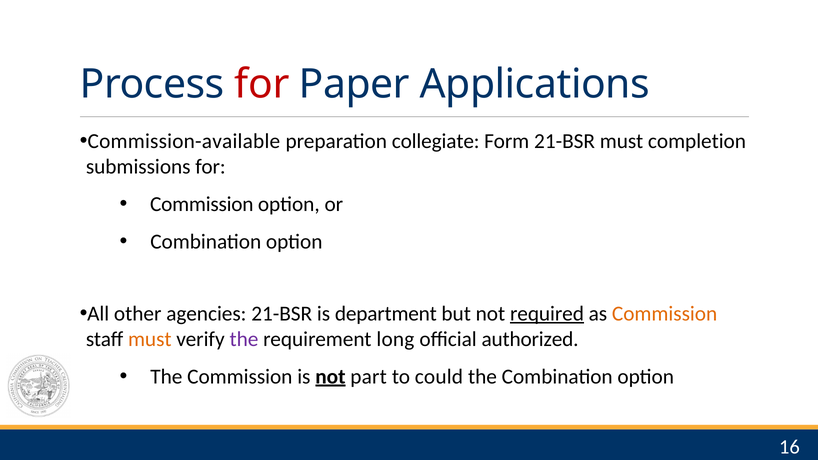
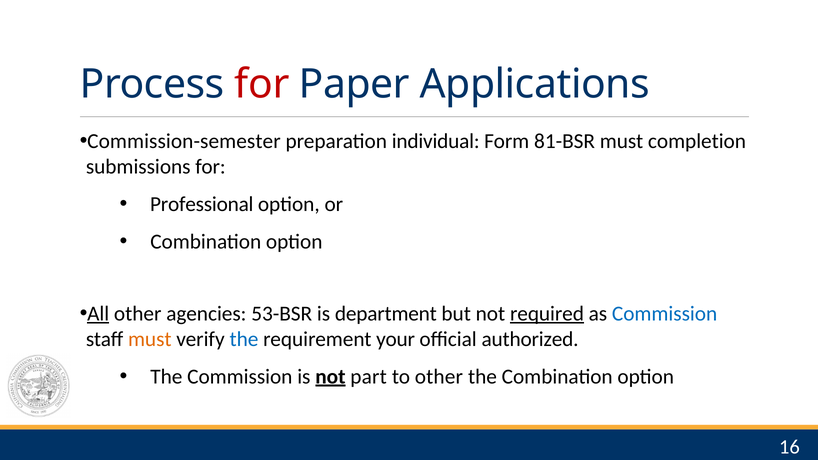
Commission-available: Commission-available -> Commission-semester (184, 141)
collegiate: collegiate -> individual (436, 141)
Form 21-BSR: 21-BSR -> 81-BSR (565, 141)
Commission: Commission -> Professional (202, 204)
All underline: none -> present (98, 314)
agencies 21-BSR: 21-BSR -> 53-BSR (282, 314)
Commission colour: orange -> blue (665, 314)
the colour: purple -> blue (244, 339)
long: long -> your (396, 339)
to could: could -> other (439, 377)
